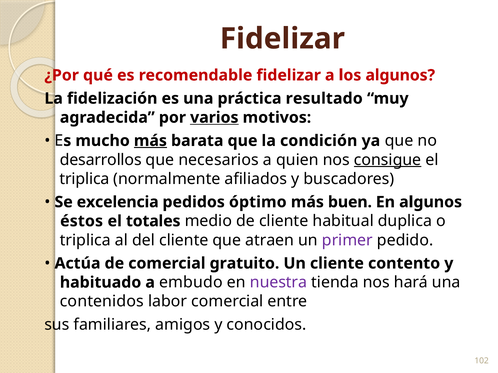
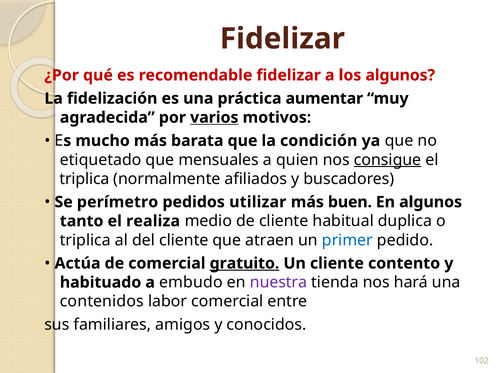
resultado: resultado -> aumentar (324, 99)
más underline: present -> none (150, 141)
desarrollos: desarrollos -> etiquetado (101, 160)
necesarios: necesarios -> mensuales (219, 160)
excelencia: excelencia -> perímetro (118, 202)
óptimo: óptimo -> utilizar (258, 202)
éstos: éstos -> tanto (82, 221)
totales: totales -> realiza (153, 221)
primer colour: purple -> blue (347, 240)
gratuito underline: none -> present (244, 264)
